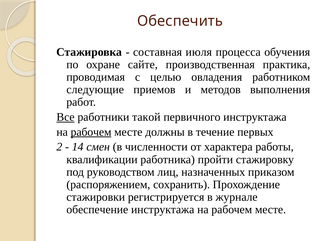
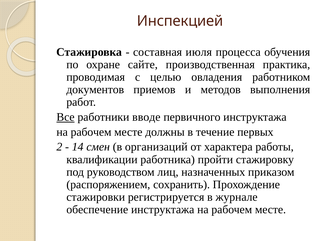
Обеспечить: Обеспечить -> Инспекцией (180, 21)
следующие: следующие -> документов (95, 90)
такой: такой -> вводе (146, 117)
рабочем underline: present -> none (91, 132)
численности: численности -> организаций (156, 147)
